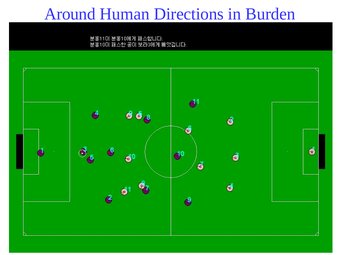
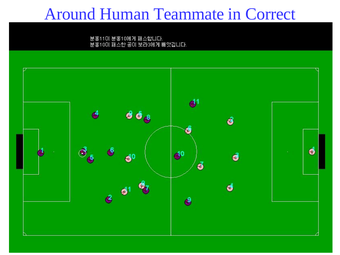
Directions: Directions -> Teammate (189, 14)
Burden: Burden -> Correct (271, 14)
